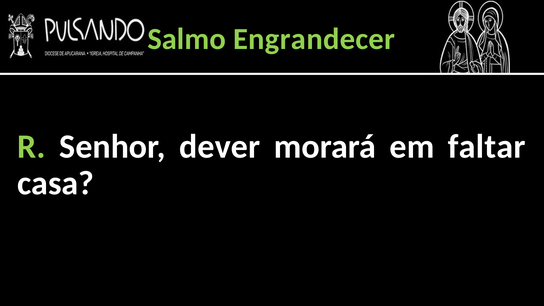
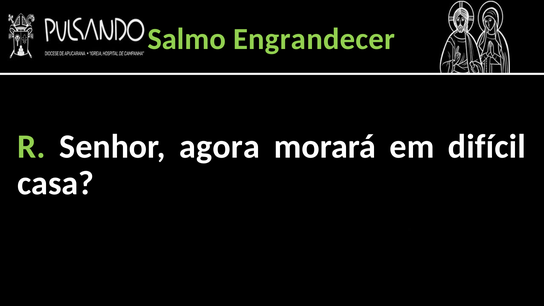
dever: dever -> agora (220, 147)
faltar: faltar -> difícil (487, 147)
